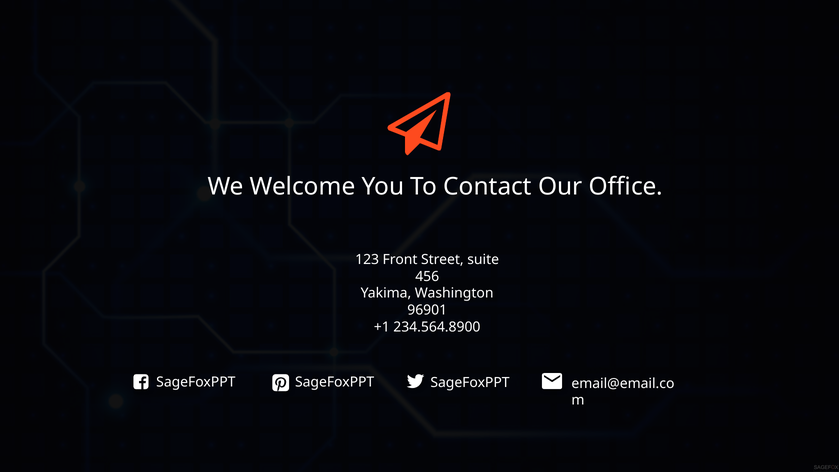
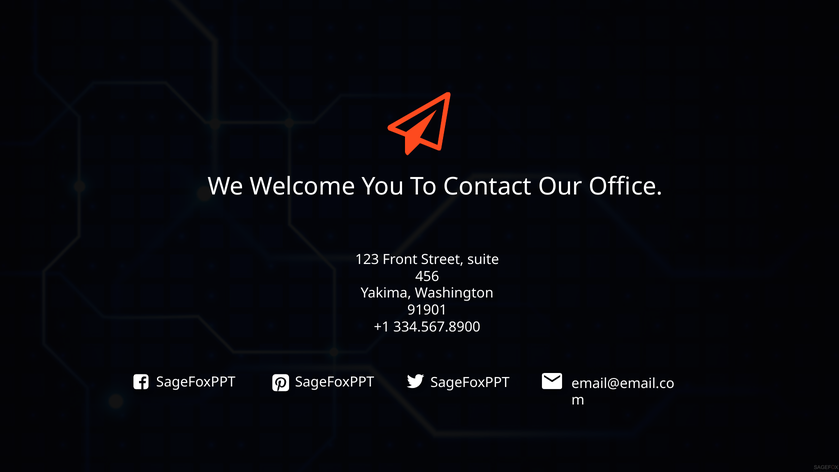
96901: 96901 -> 91901 (427, 310)
234.564.8900: 234.564.8900 -> 334.567.8900 (437, 327)
